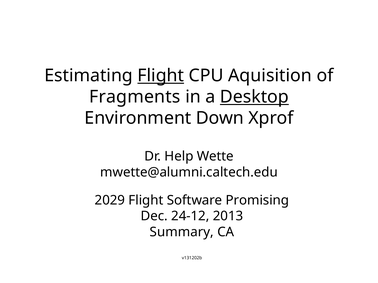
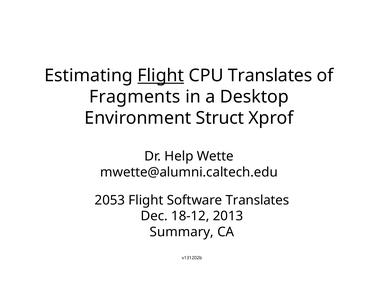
CPU Aquisition: Aquisition -> Translates (270, 76)
Desktop underline: present -> none (254, 97)
Down: Down -> Struct (220, 118)
2029: 2029 -> 2053 (110, 200)
Software Promising: Promising -> Translates (257, 200)
24-12: 24-12 -> 18-12 (190, 216)
